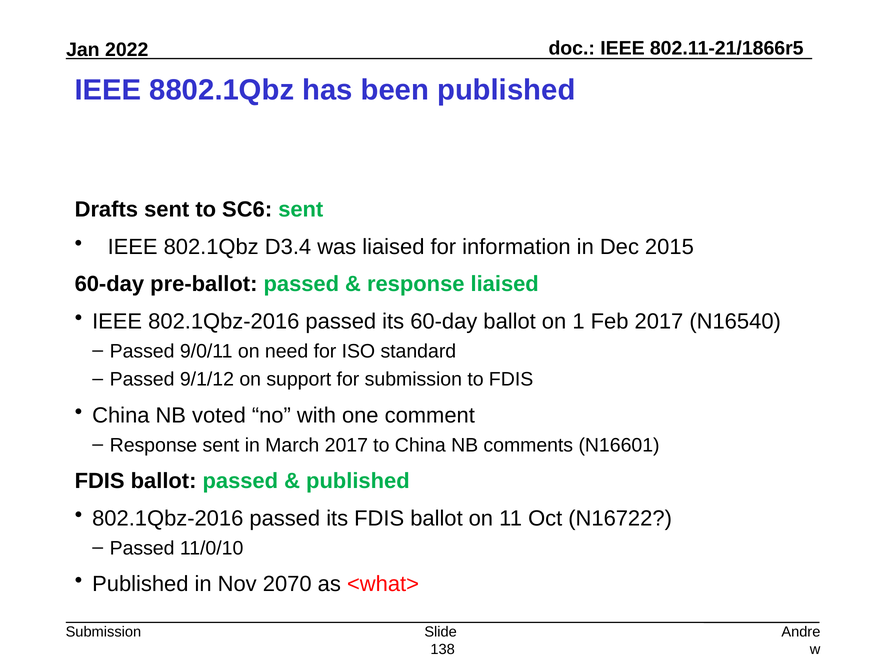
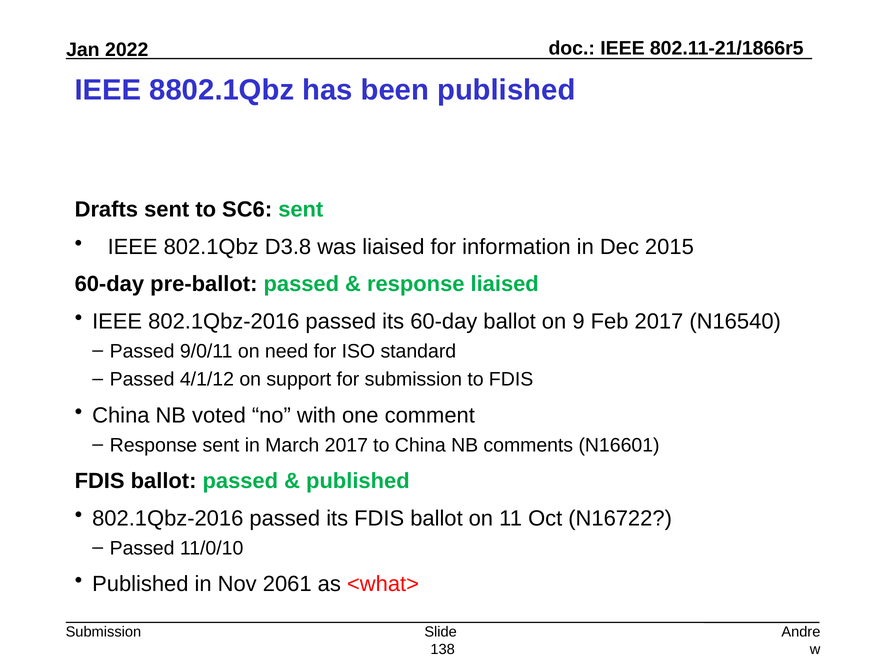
D3.4: D3.4 -> D3.8 (288, 247)
1: 1 -> 9 (579, 321)
9/1/12: 9/1/12 -> 4/1/12 (207, 379)
2070: 2070 -> 2061 (287, 584)
